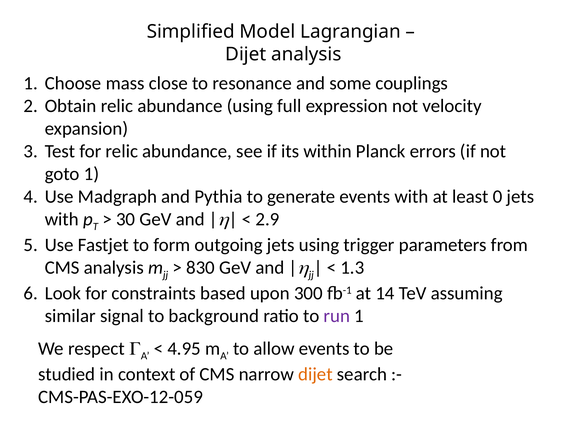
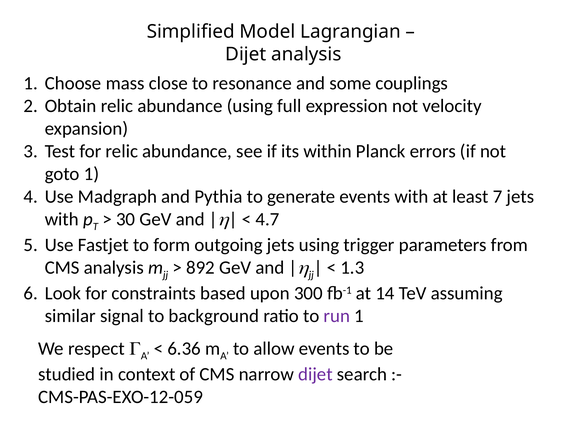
0: 0 -> 7 (498, 197)
2.9: 2.9 -> 4.7 (268, 219)
830: 830 -> 892 (200, 268)
4.95: 4.95 -> 6.36 (184, 349)
dijet colour: orange -> purple (315, 374)
